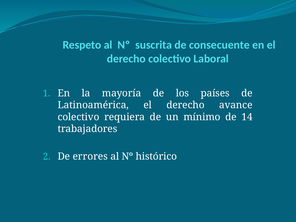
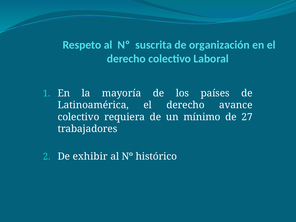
consecuente: consecuente -> organización (219, 45)
14: 14 -> 27 (247, 117)
errores: errores -> exhibir (90, 156)
